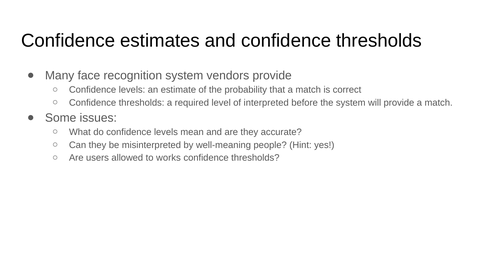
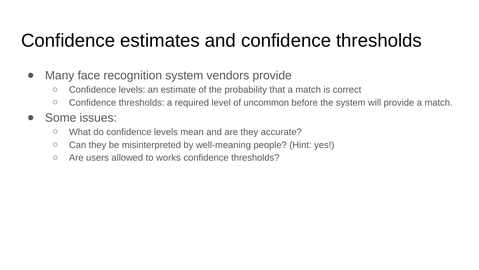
interpreted: interpreted -> uncommon (266, 102)
